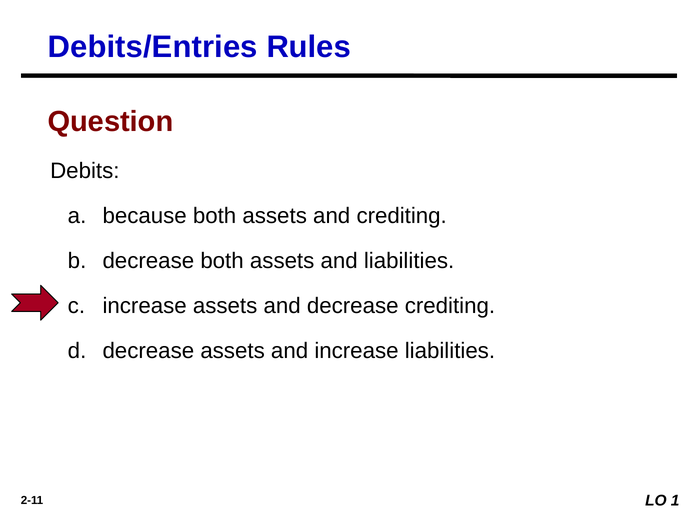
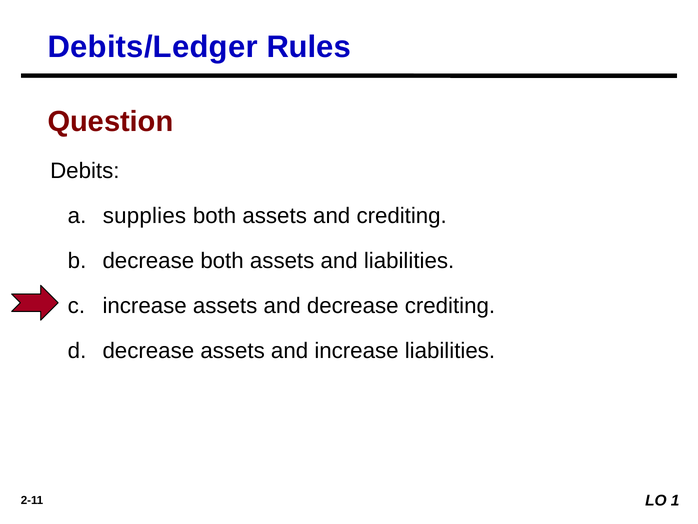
Debits/Entries: Debits/Entries -> Debits/Ledger (153, 47)
because: because -> supplies (144, 216)
